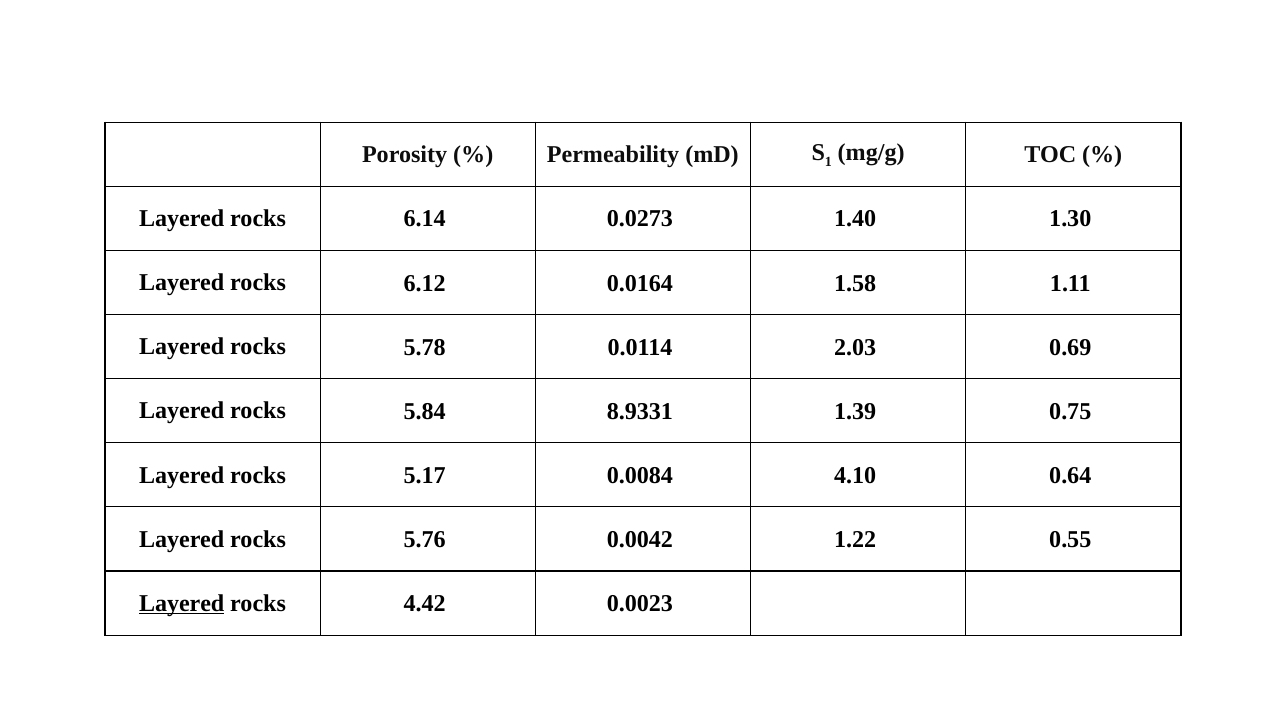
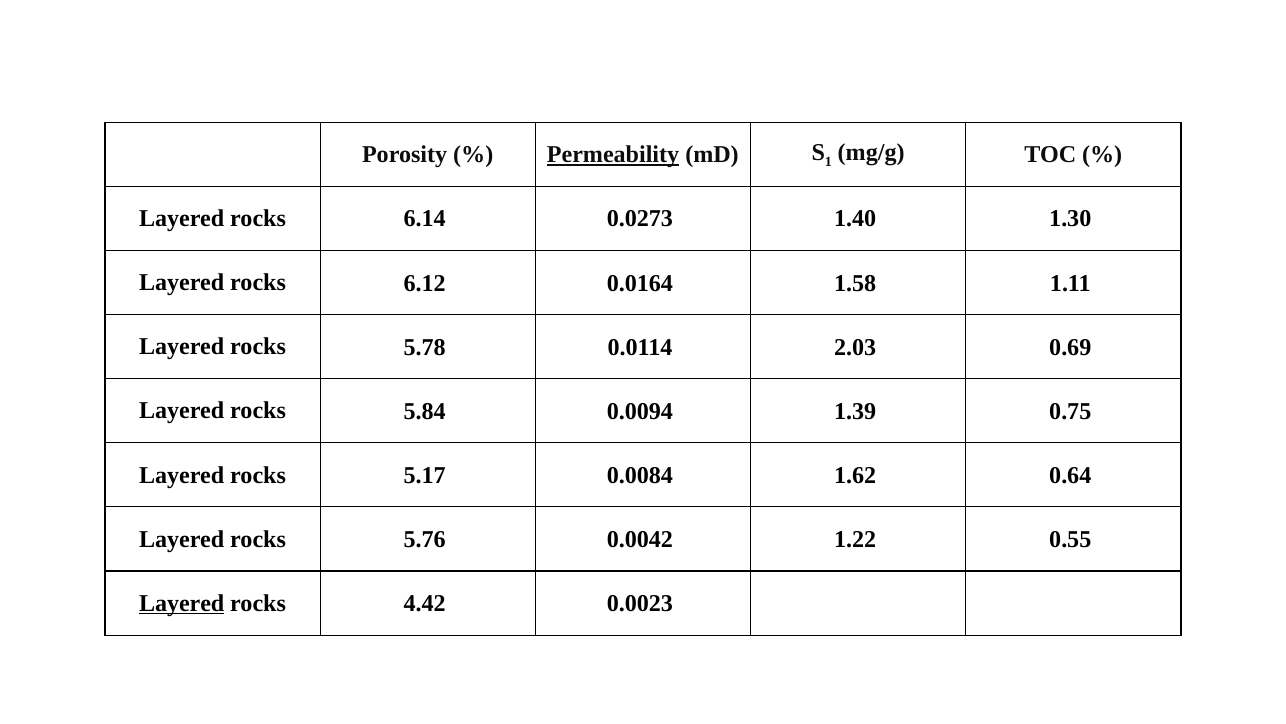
Permeability underline: none -> present (613, 154)
8.9331: 8.9331 -> 0.0094 (640, 411)
4.10: 4.10 -> 1.62 (855, 475)
